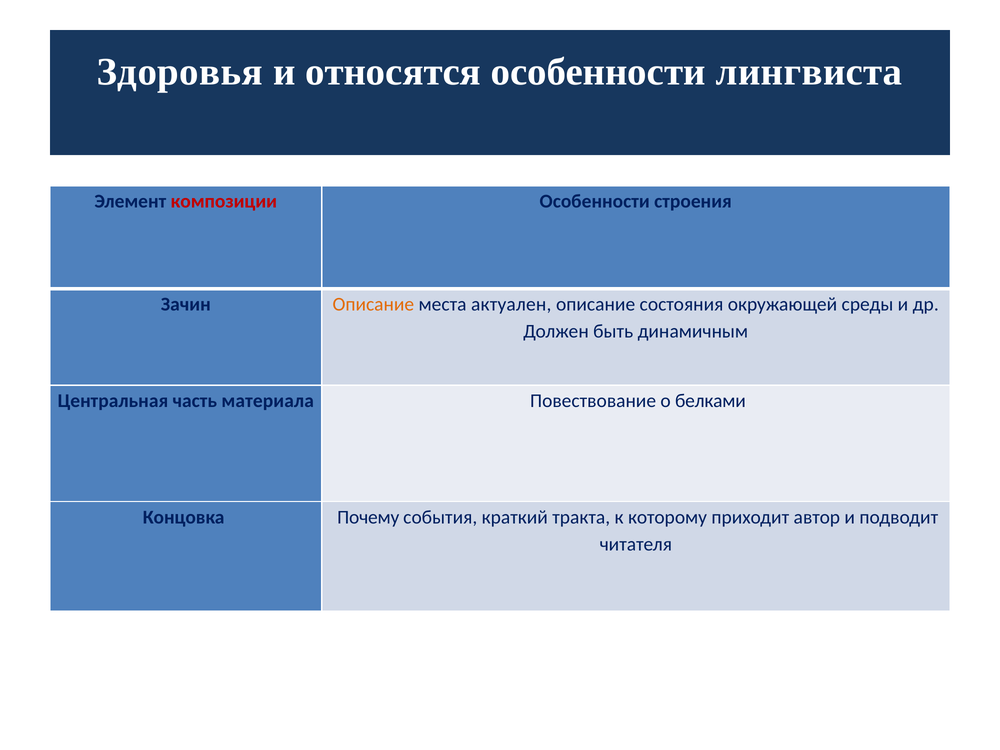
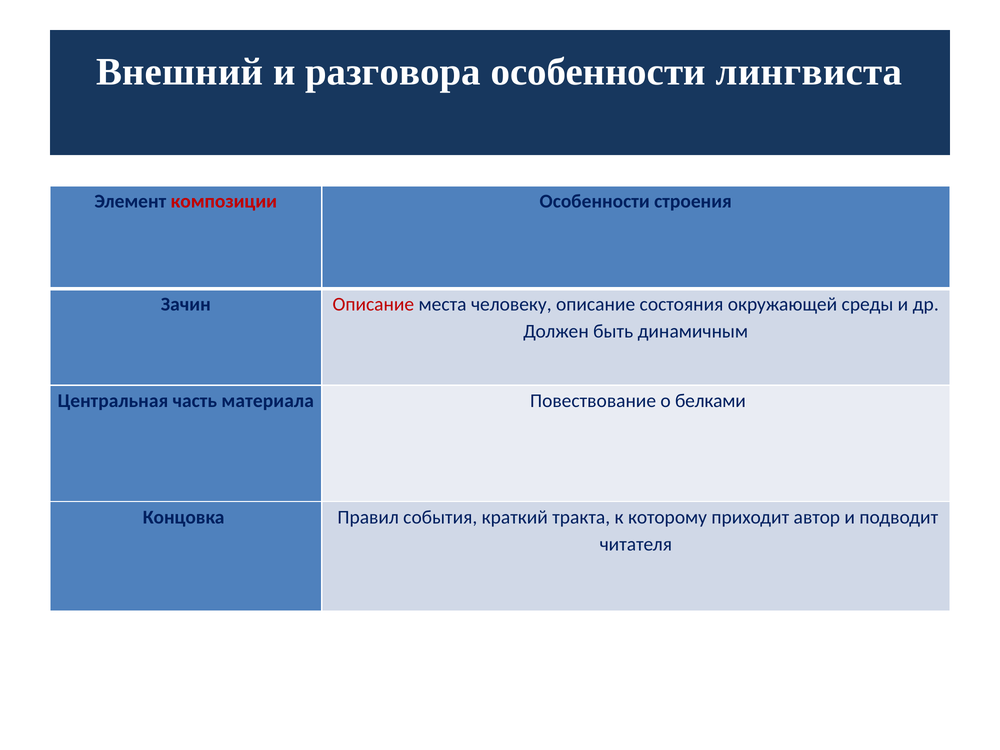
Здоровья: Здоровья -> Внешний (180, 72)
относятся: относятся -> разговора (393, 72)
Описание colour: orange -> red (373, 304)
актуален: актуален -> человеку (511, 304)
Почему: Почему -> Правил (368, 517)
